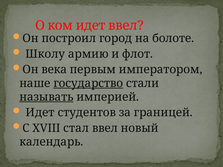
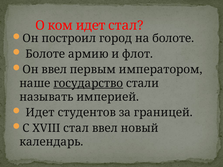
идет ввел: ввел -> стал (126, 25)
Школу: Школу -> Болоте (45, 54)
Он века: века -> ввел (54, 70)
называть underline: present -> none (46, 97)
